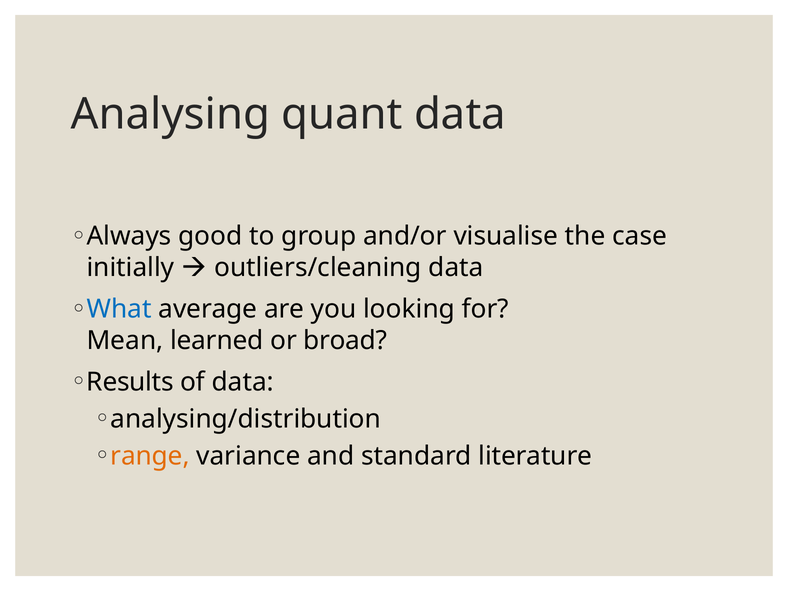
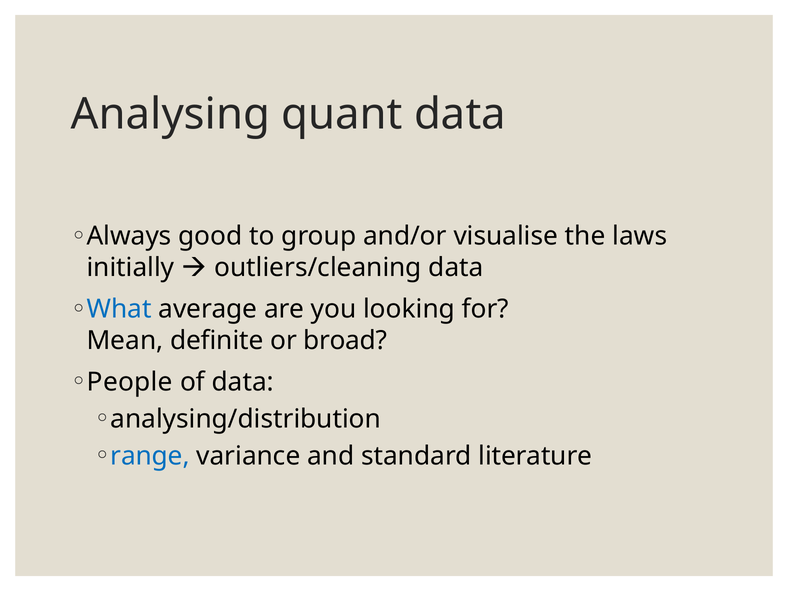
case: case -> laws (640, 236)
learned: learned -> definite (217, 341)
Results: Results -> People (130, 382)
range colour: orange -> blue (150, 456)
